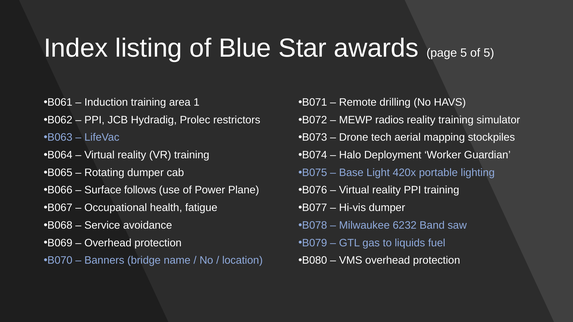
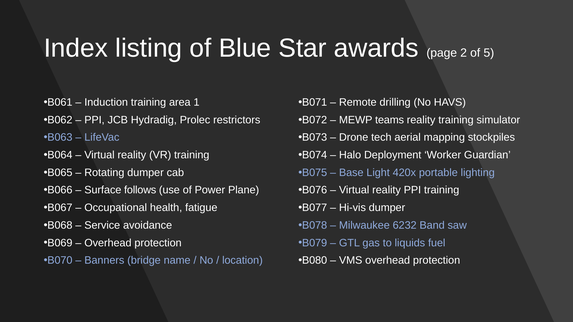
page 5: 5 -> 2 (464, 53)
radios: radios -> teams (390, 120)
